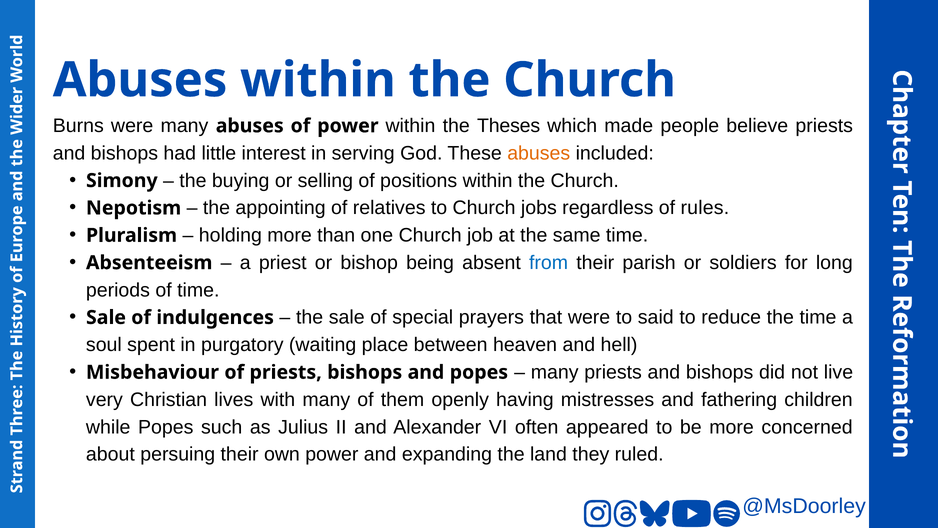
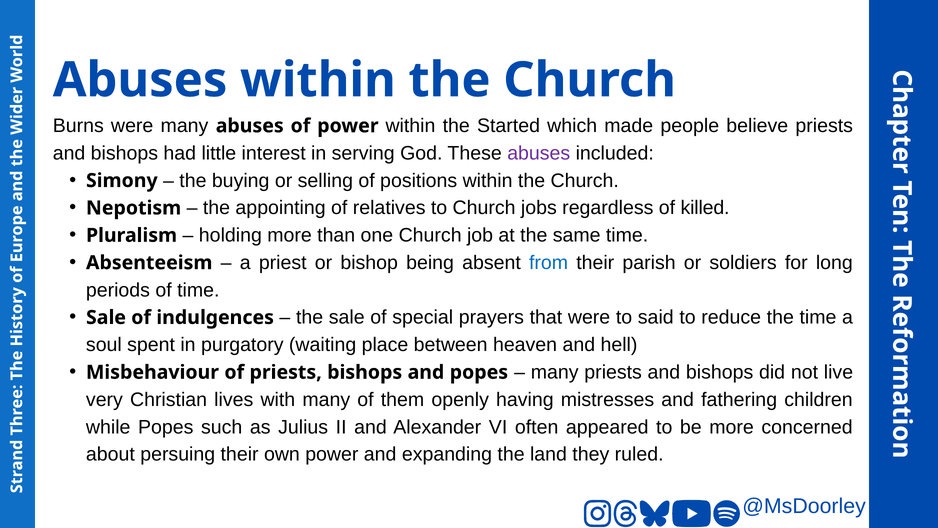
Theses: Theses -> Started (509, 126)
abuses colour: orange -> purple (539, 153)
rules: rules -> killed (705, 208)
